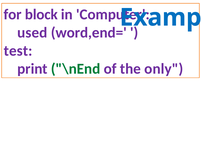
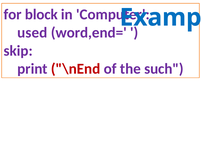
test: test -> skip (18, 51)
\nEnd colour: green -> red (76, 69)
only: only -> such (164, 69)
